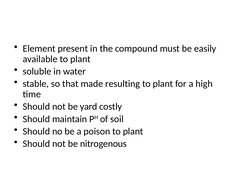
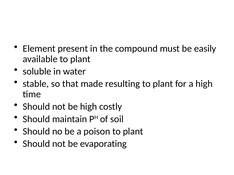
be yard: yard -> high (89, 107)
nitrogenous: nitrogenous -> evaporating (103, 144)
